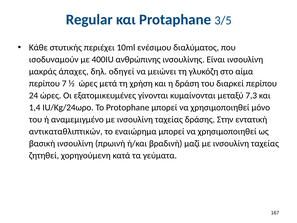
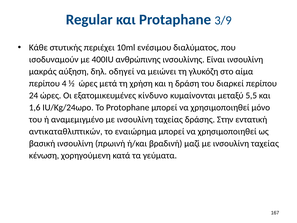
3/5: 3/5 -> 3/9 (223, 20)
άπαχες: άπαχες -> αύξηση (74, 71)
7: 7 -> 4 (64, 83)
γίνονται: γίνονται -> κίνδυνο (153, 95)
7,3: 7,3 -> 5,5 (251, 95)
1,4: 1,4 -> 1,6 (35, 107)
ζητηθεί: ζητηθεί -> κένωση (44, 155)
